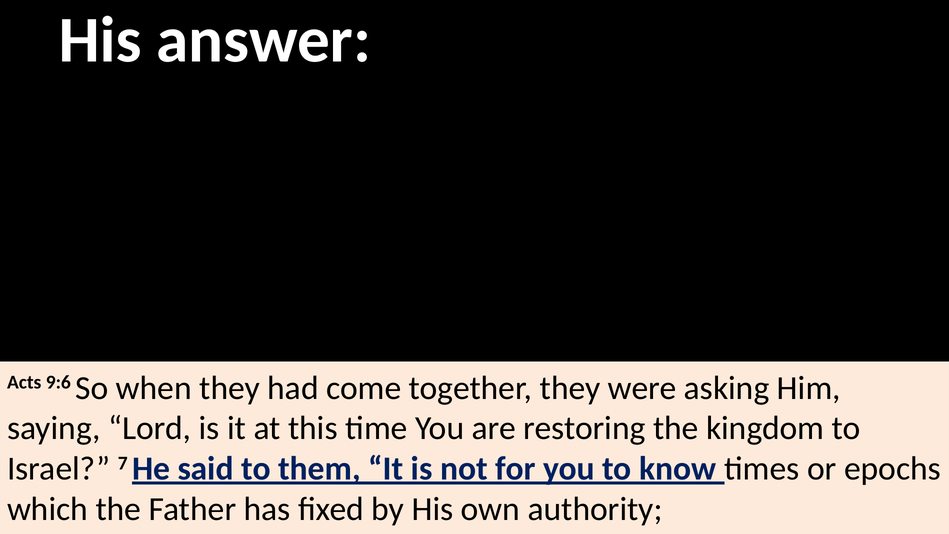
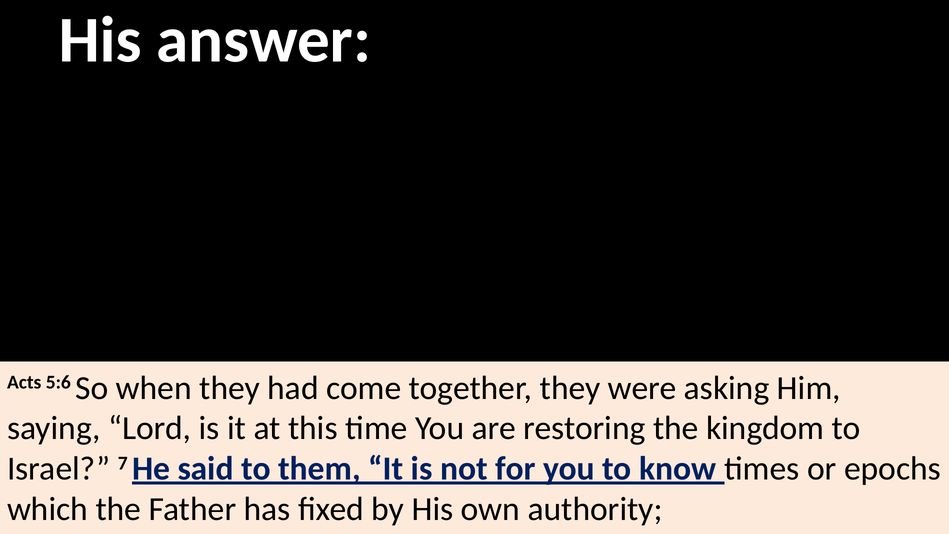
9:6: 9:6 -> 5:6 (58, 382)
